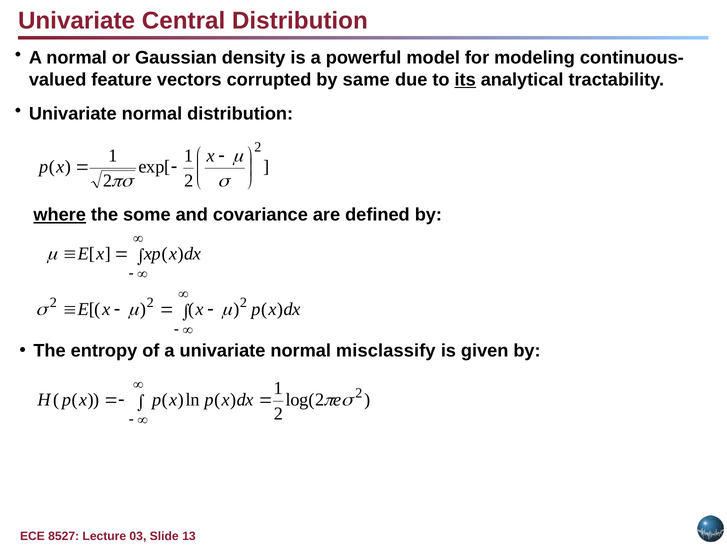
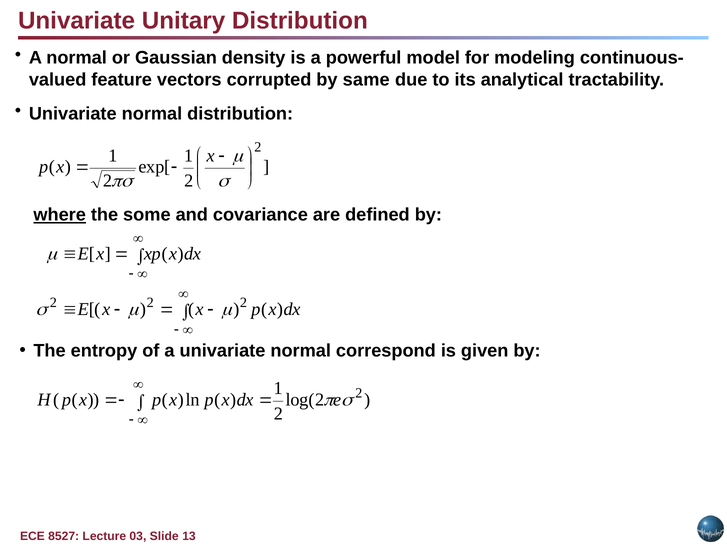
Central: Central -> Unitary (184, 21)
its underline: present -> none (465, 80)
misclassify: misclassify -> correspond (386, 351)
